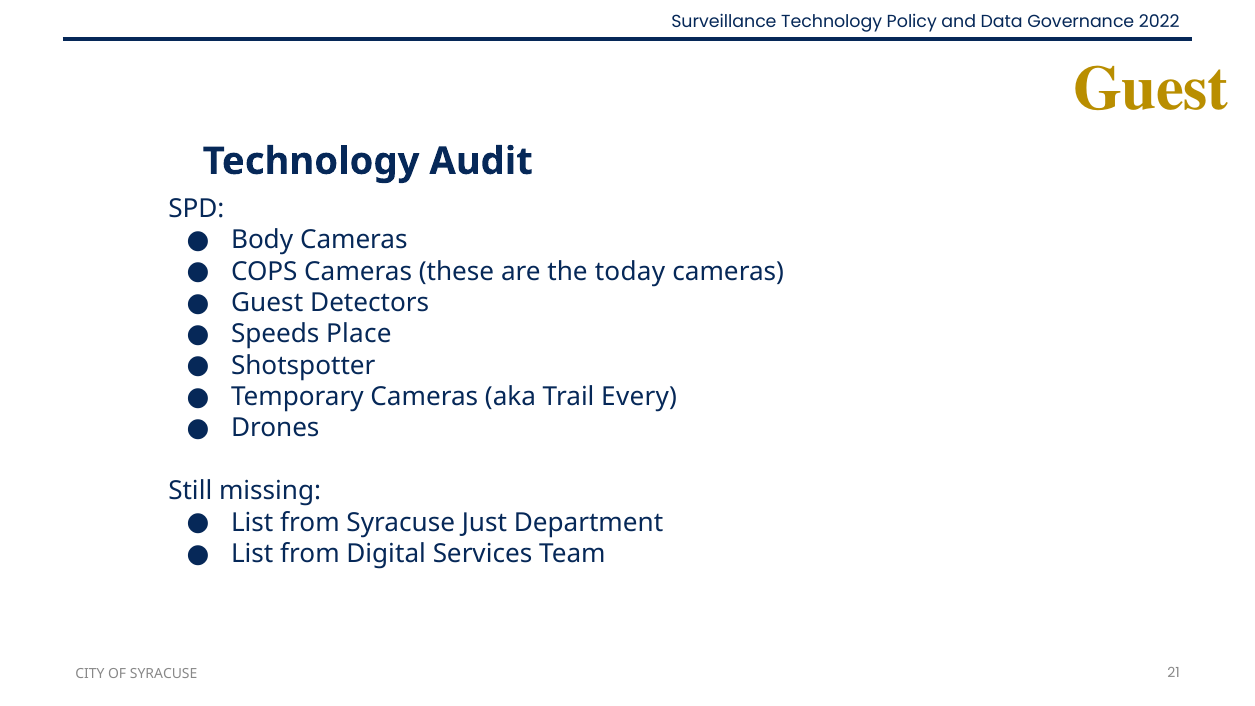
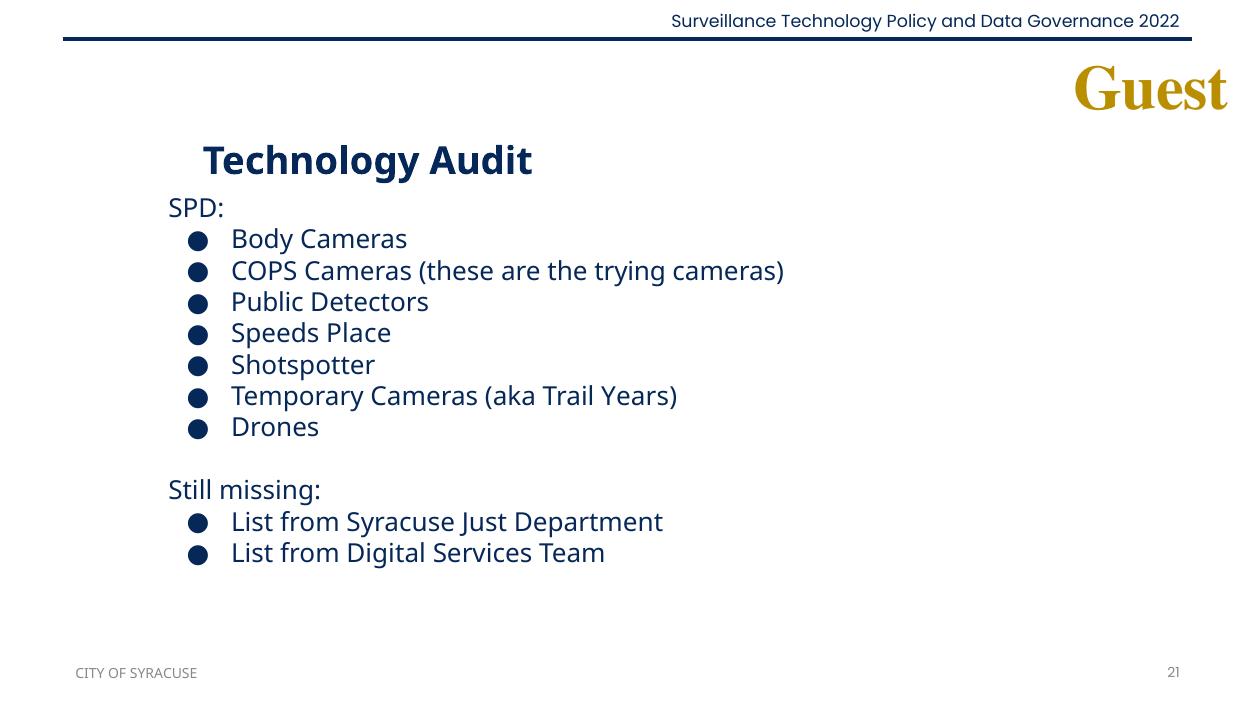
today: today -> trying (630, 271)
Guest: Guest -> Public (267, 303)
Every: Every -> Years (639, 397)
